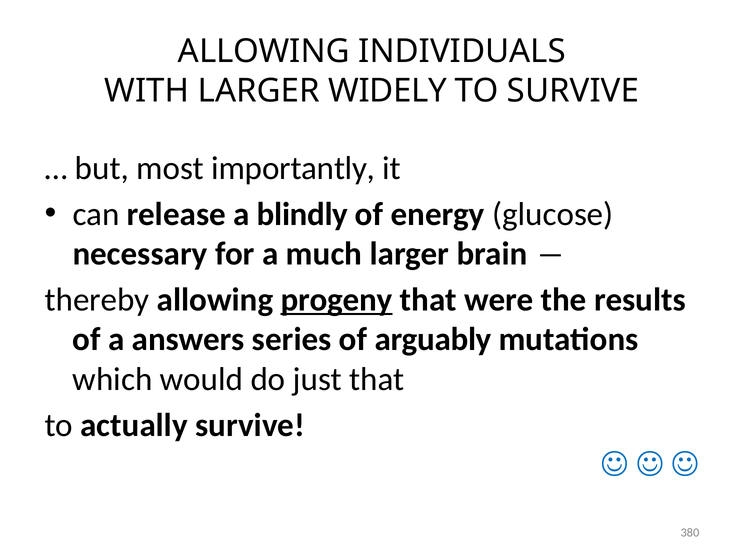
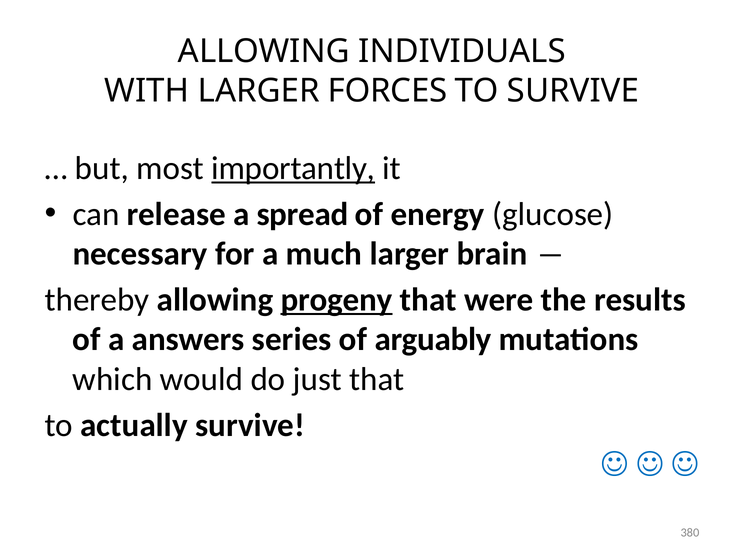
WIDELY: WIDELY -> FORCES (388, 91)
importantly underline: none -> present (293, 168)
blindly: blindly -> spread (302, 214)
